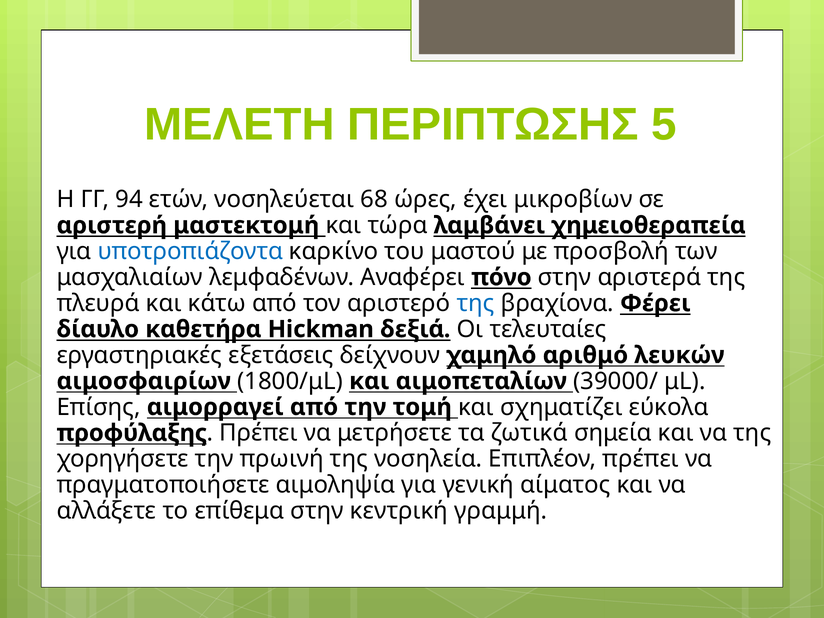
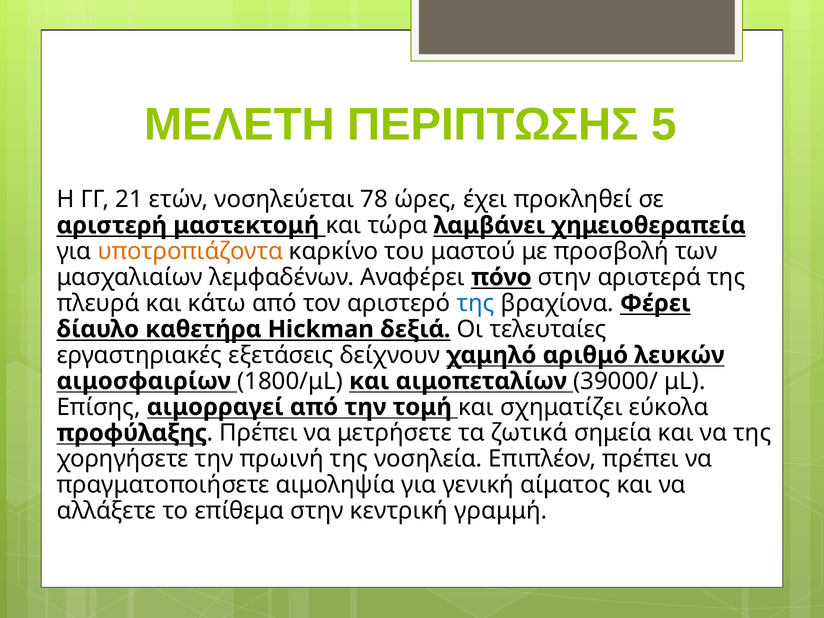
94: 94 -> 21 (129, 199)
68: 68 -> 78 (374, 199)
μικροβίων: μικροβίων -> προκληθεί (573, 199)
υποτροπιάζοντα colour: blue -> orange (190, 251)
